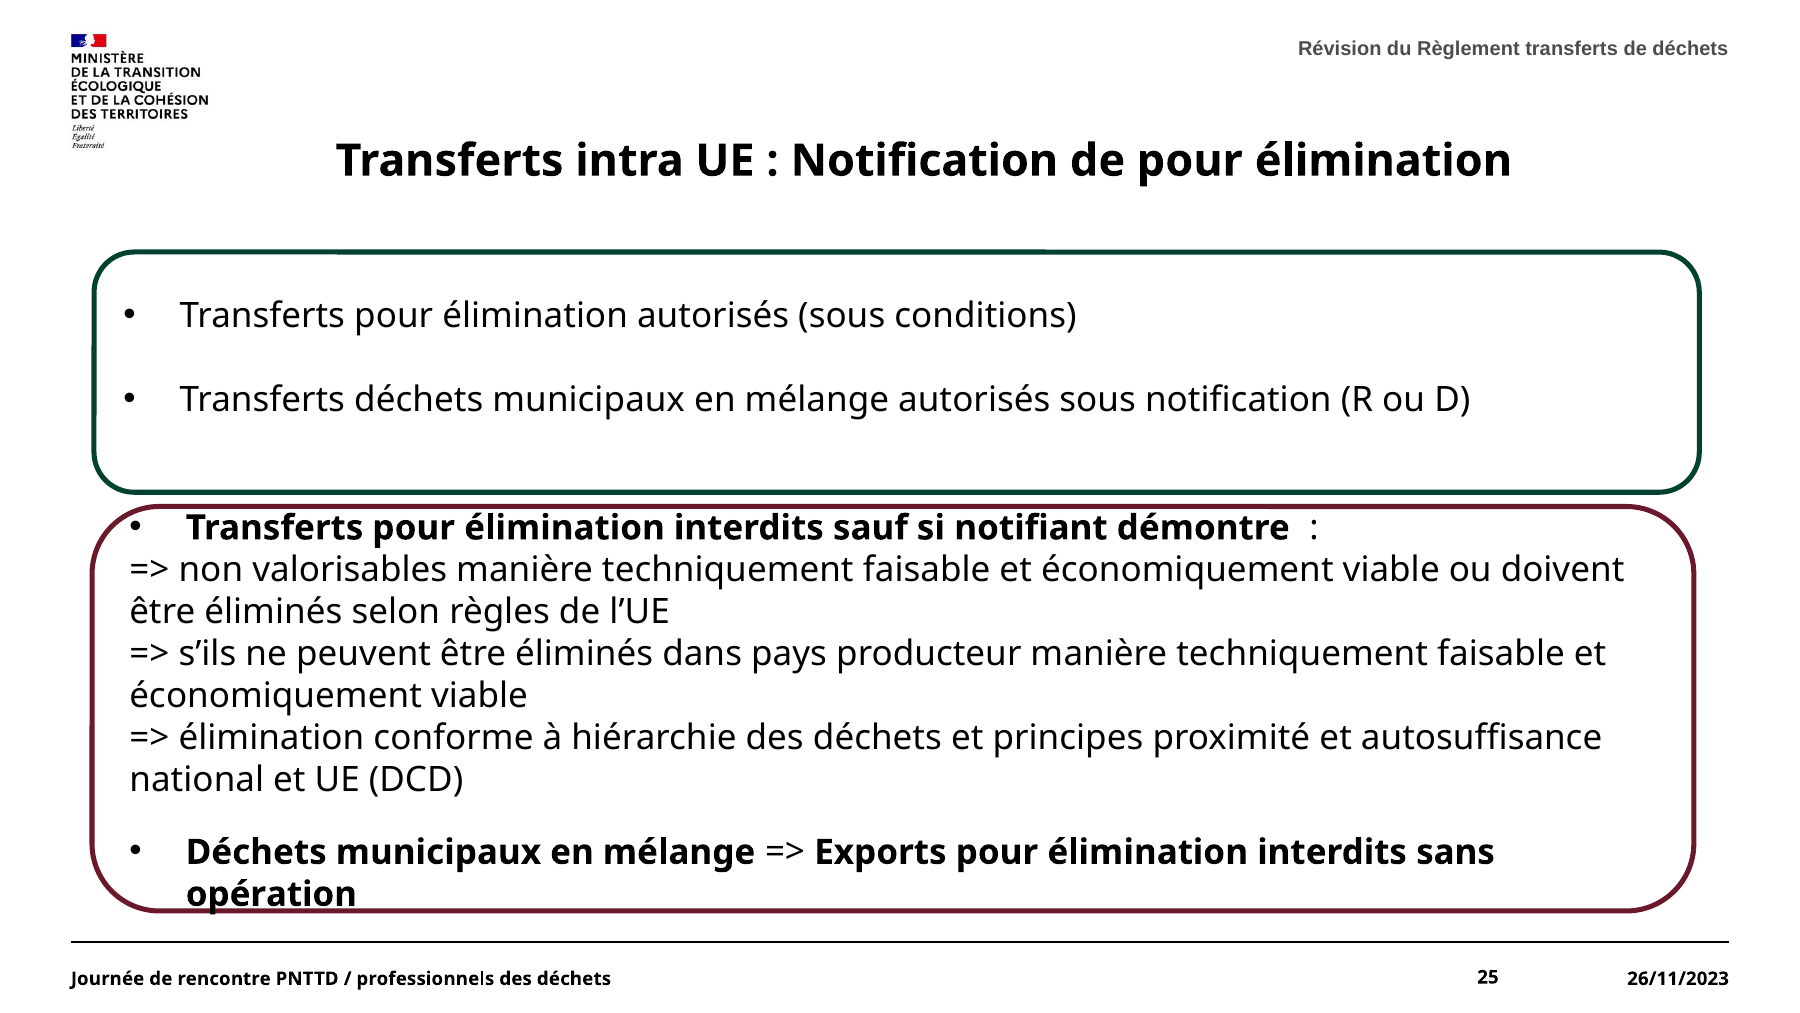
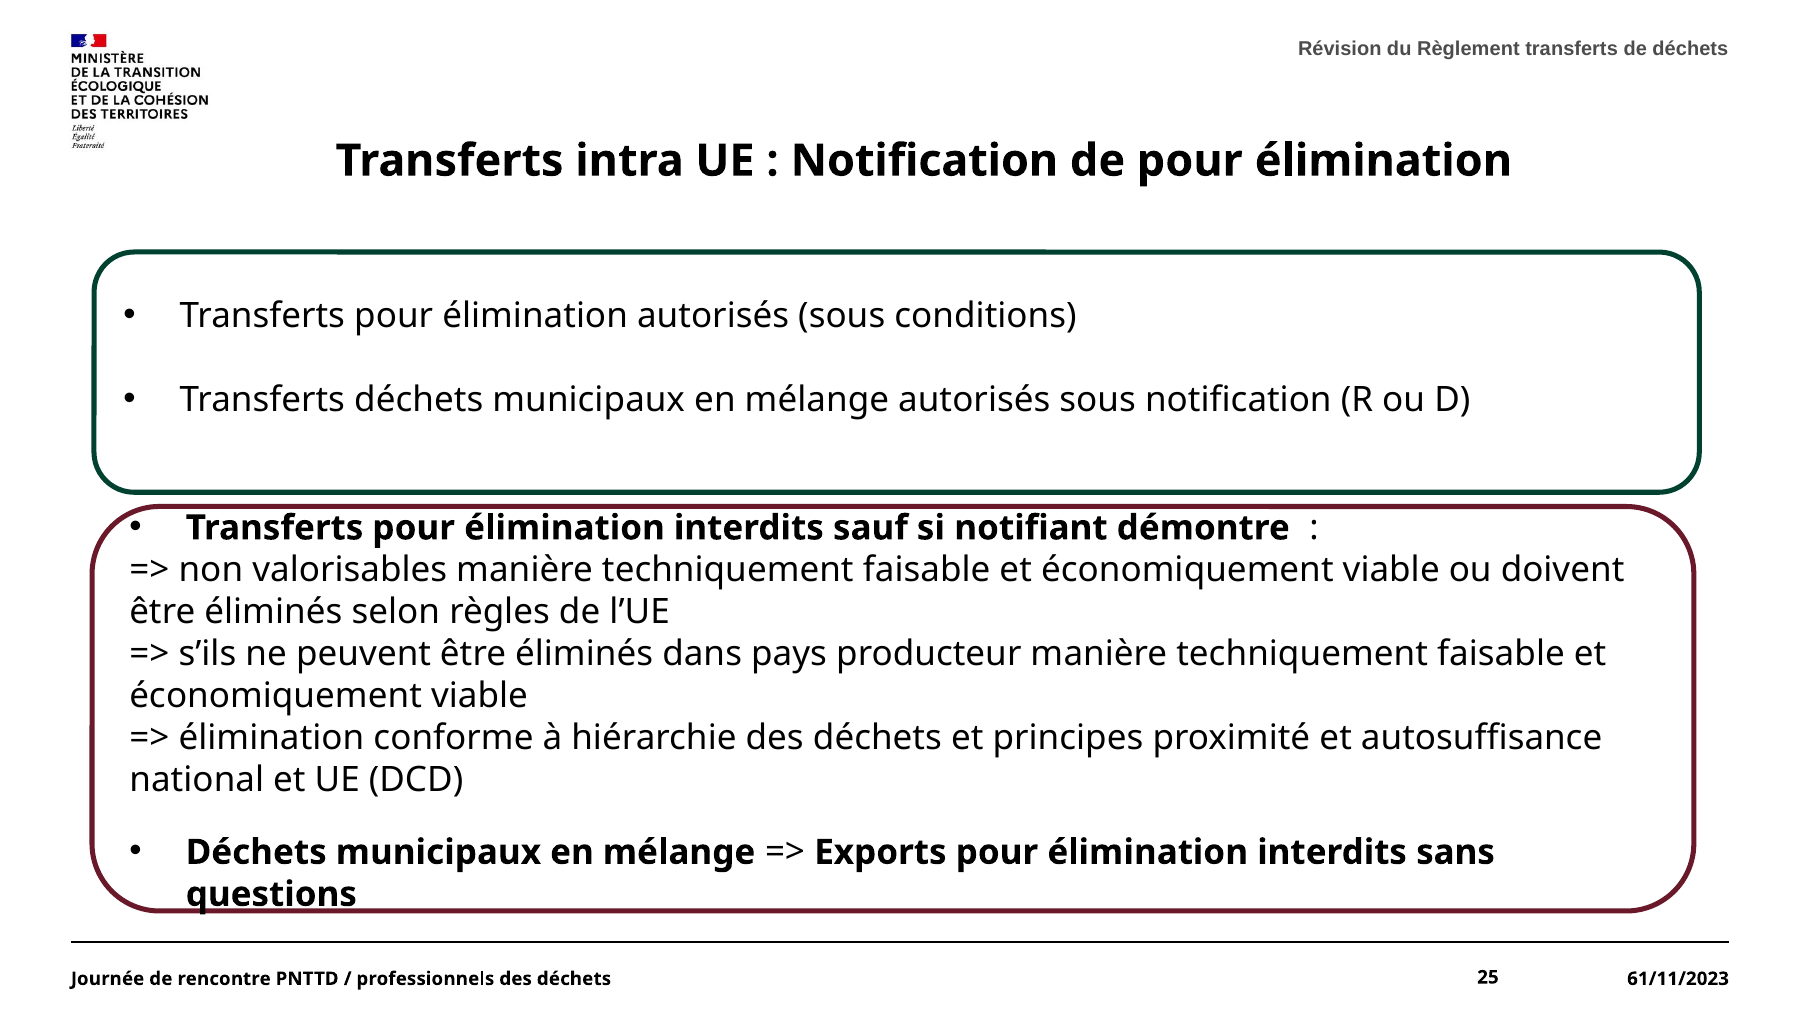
opération: opération -> questions (271, 894)
26/11/2023: 26/11/2023 -> 61/11/2023 (1678, 978)
